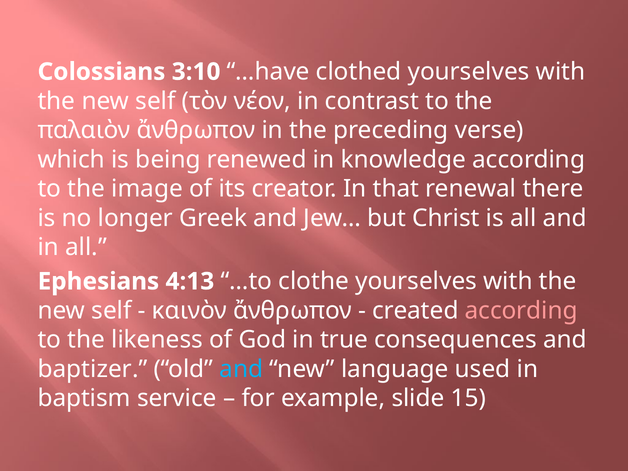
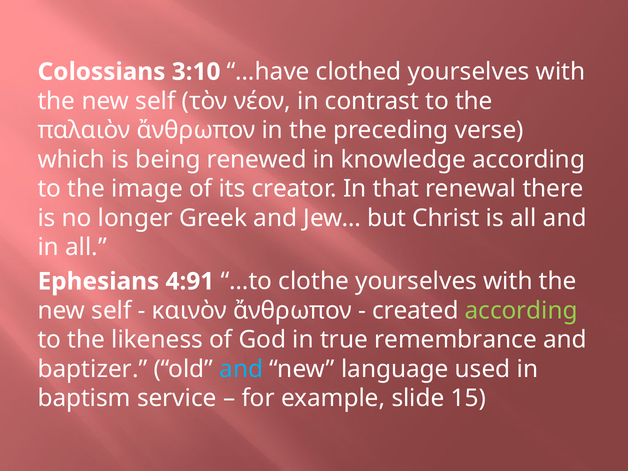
4:13: 4:13 -> 4:91 (190, 281)
according colour: pink -> light green (521, 311)
consequences: consequences -> remembrance (456, 340)
